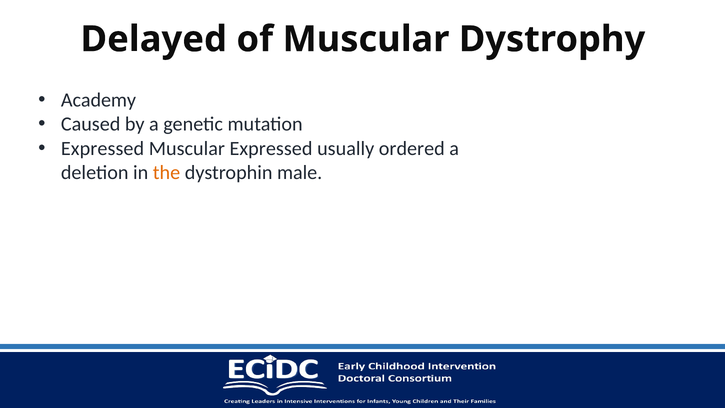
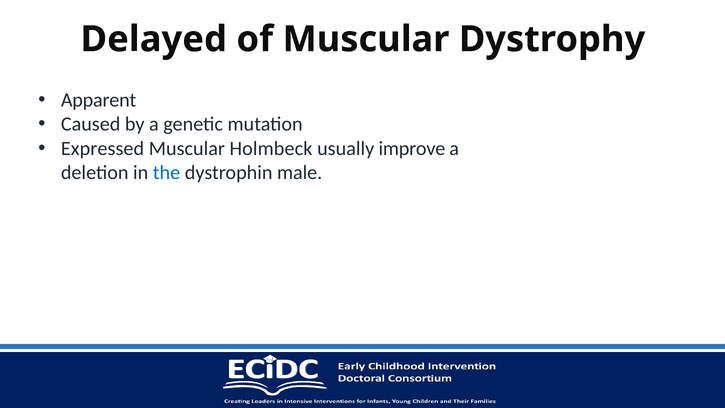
Academy: Academy -> Apparent (99, 100)
Muscular Expressed: Expressed -> Holmbeck (271, 148)
ordered: ordered -> improve (412, 148)
the colour: orange -> blue (167, 173)
